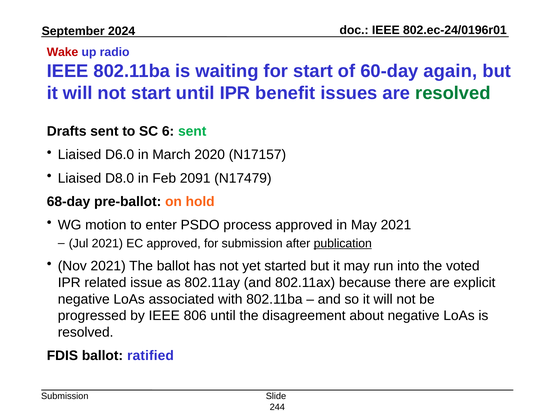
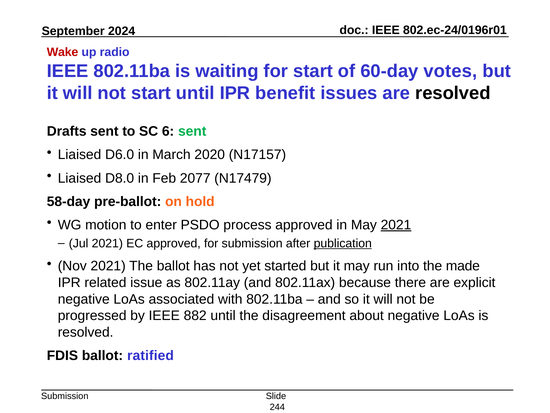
again: again -> votes (450, 71)
resolved colour: green -> black (453, 93)
2091: 2091 -> 2077 (195, 178)
68-day: 68-day -> 58-day (69, 201)
2021 underline: none -> present (396, 225)
voted: voted -> made (463, 266)
806: 806 -> 882 (195, 315)
